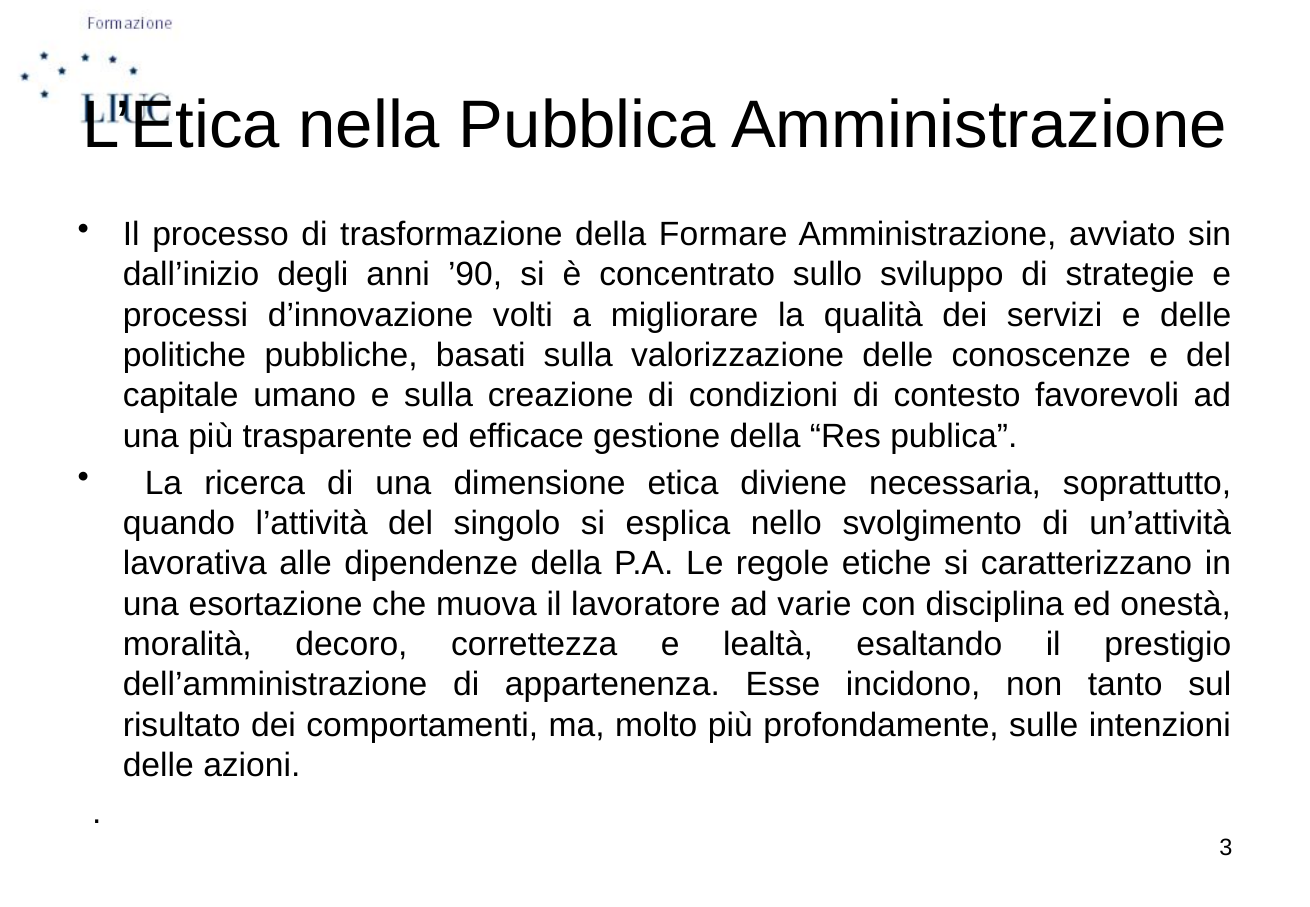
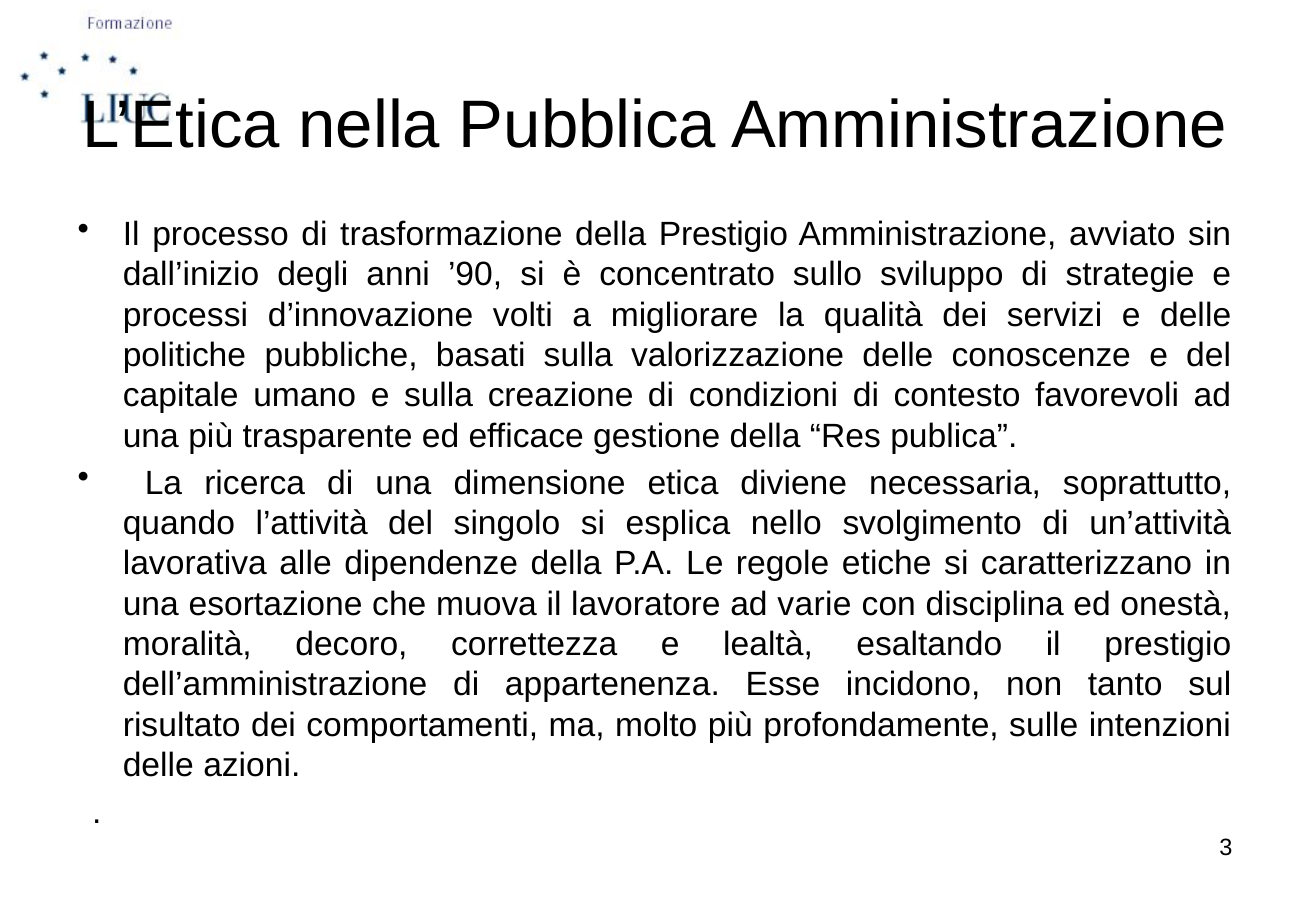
della Formare: Formare -> Prestigio (723, 235)
